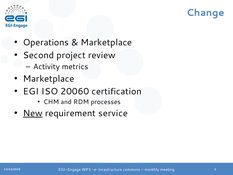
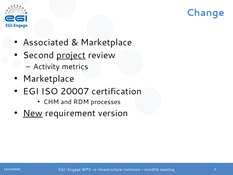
Operations: Operations -> Associated (46, 42)
project underline: none -> present (71, 55)
20060: 20060 -> 20007 (75, 91)
service: service -> version (113, 113)
